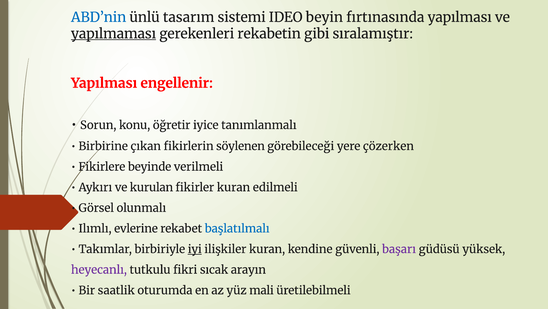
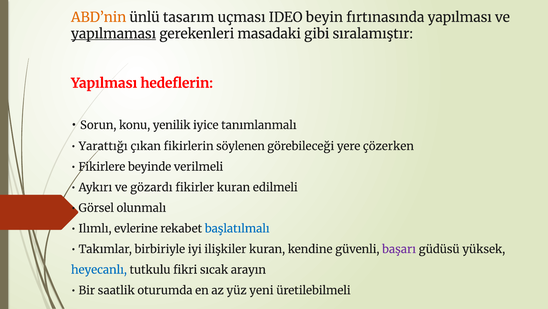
ABD’nin colour: blue -> orange (99, 17)
sistemi: sistemi -> uçması (242, 17)
rekabetin: rekabetin -> masadaki (269, 34)
engellenir: engellenir -> hedeflerin (177, 83)
öğretir: öğretir -> yenilik (172, 125)
Birbirine: Birbirine -> Yarattığı (103, 146)
kurulan: kurulan -> gözardı (151, 187)
iyi underline: present -> none (195, 249)
heyecanlı colour: purple -> blue (99, 269)
mali: mali -> yeni (261, 290)
